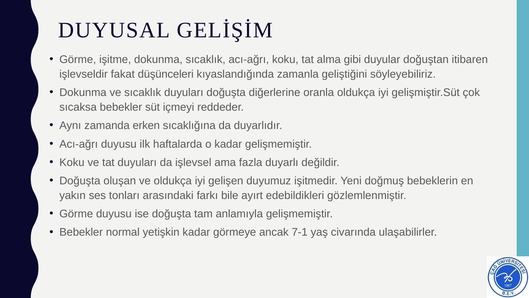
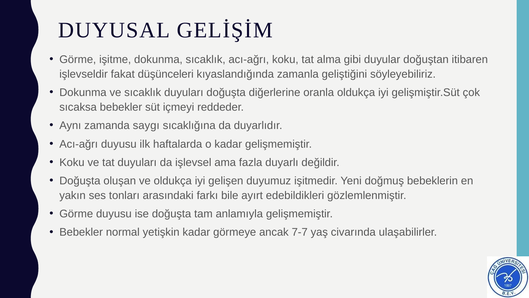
erken: erken -> saygı (146, 125)
7-1: 7-1 -> 7-7 (300, 232)
